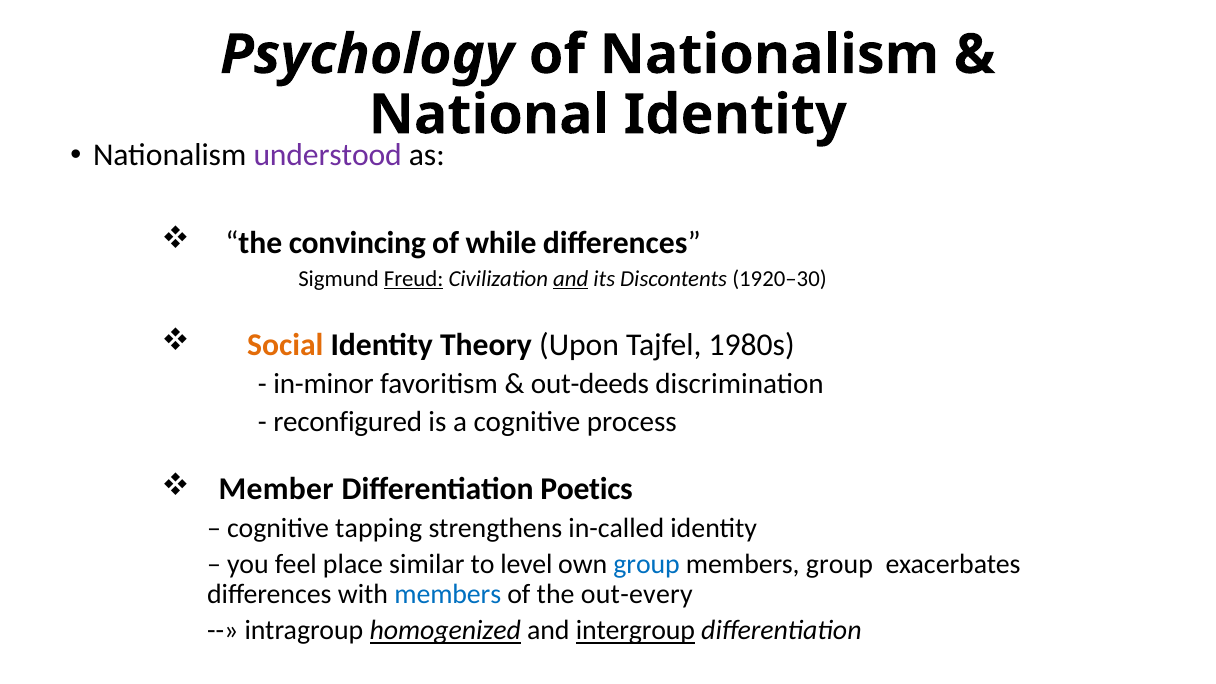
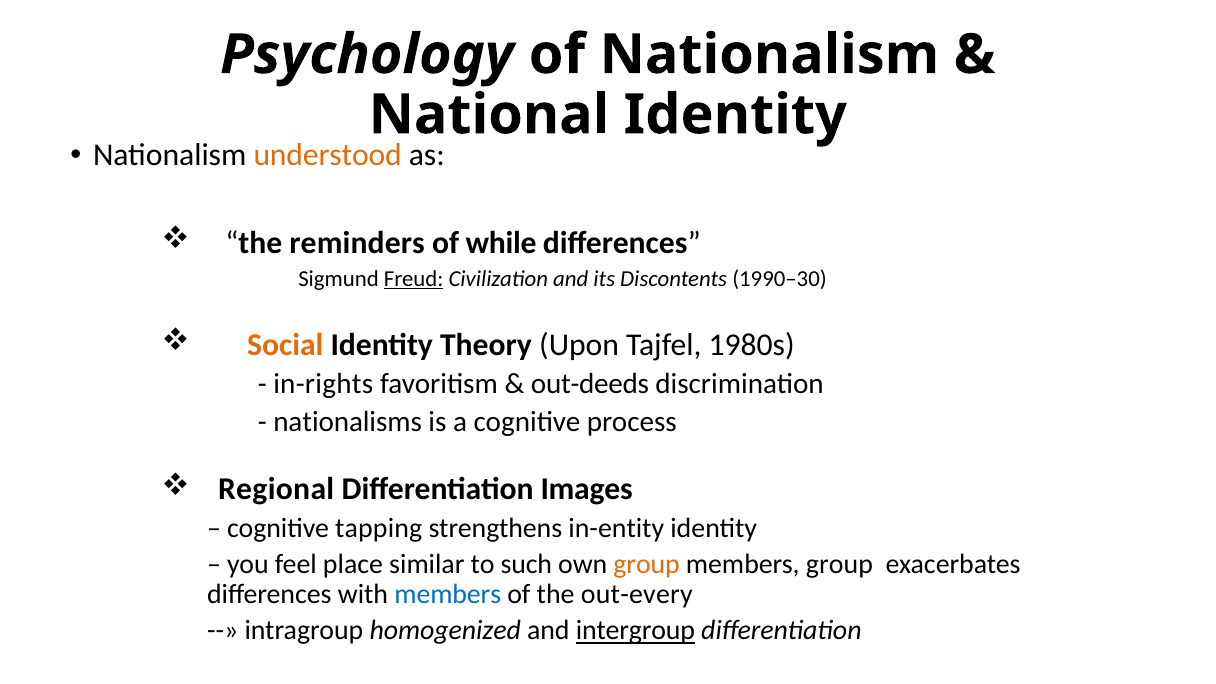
understood colour: purple -> orange (328, 155)
convincing: convincing -> reminders (357, 243)
and underline: present -> none (571, 279)
1920–30: 1920–30 -> 1990–30 (780, 279)
in-minor: in-minor -> in-rights (323, 384)
reconfigured: reconfigured -> nationalisms (348, 422)
Member: Member -> Regional (276, 489)
Poetics: Poetics -> Images (587, 489)
in-called: in-called -> in-entity (616, 528)
level: level -> such (526, 564)
group colour: blue -> orange (647, 564)
homogenized underline: present -> none (445, 631)
